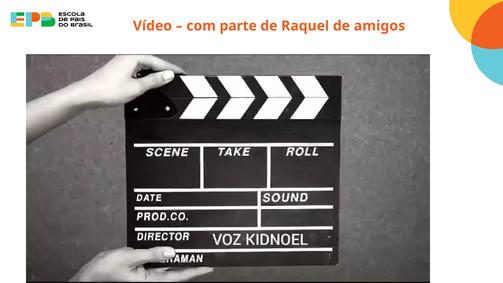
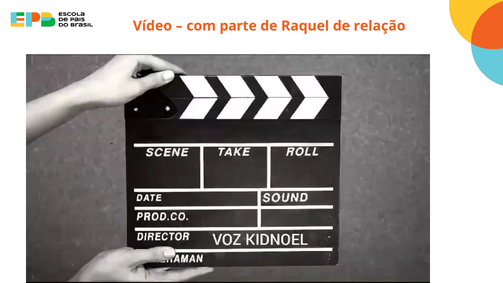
amigos: amigos -> relação (380, 26)
